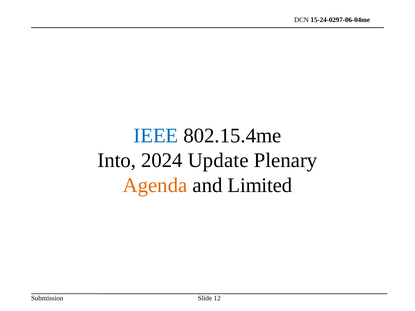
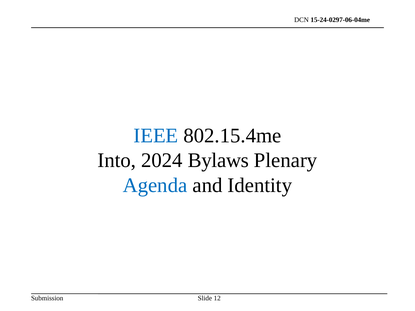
Update: Update -> Bylaws (218, 161)
Agenda colour: orange -> blue (155, 185)
Limited: Limited -> Identity (260, 185)
